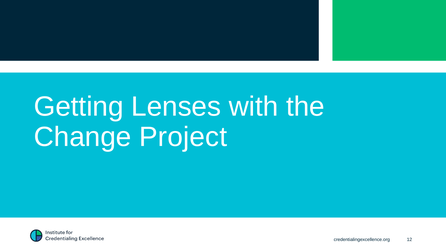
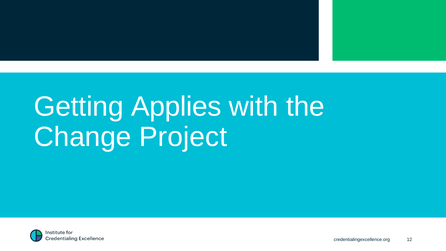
Lenses: Lenses -> Applies (176, 107)
